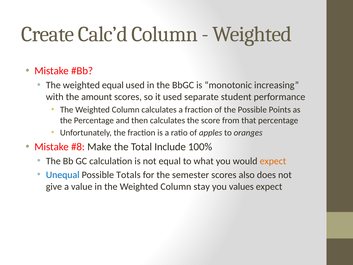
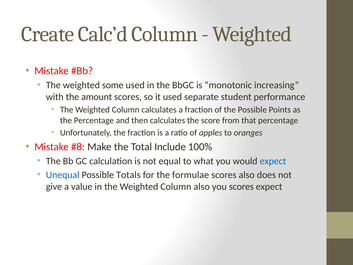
weighted equal: equal -> some (113, 85)
expect colour: orange -> blue (273, 161)
semester: semester -> formulae (191, 175)
Column stay: stay -> also (202, 186)
you values: values -> scores (241, 186)
